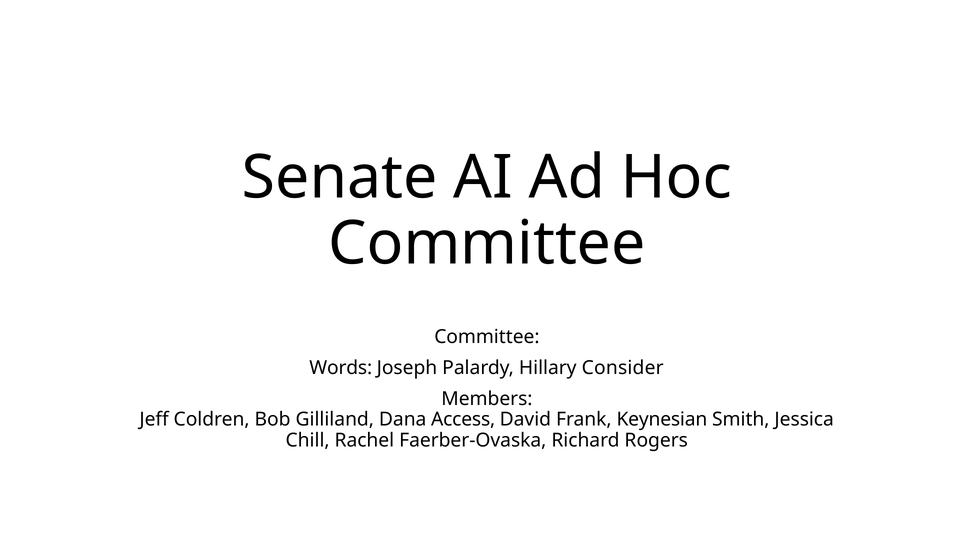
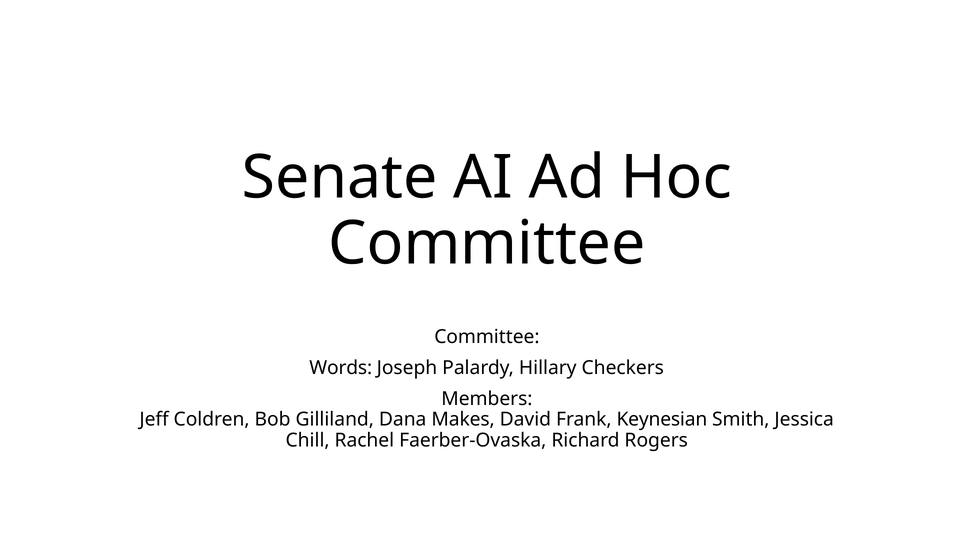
Consider: Consider -> Checkers (623, 368)
Access: Access -> Makes (463, 419)
